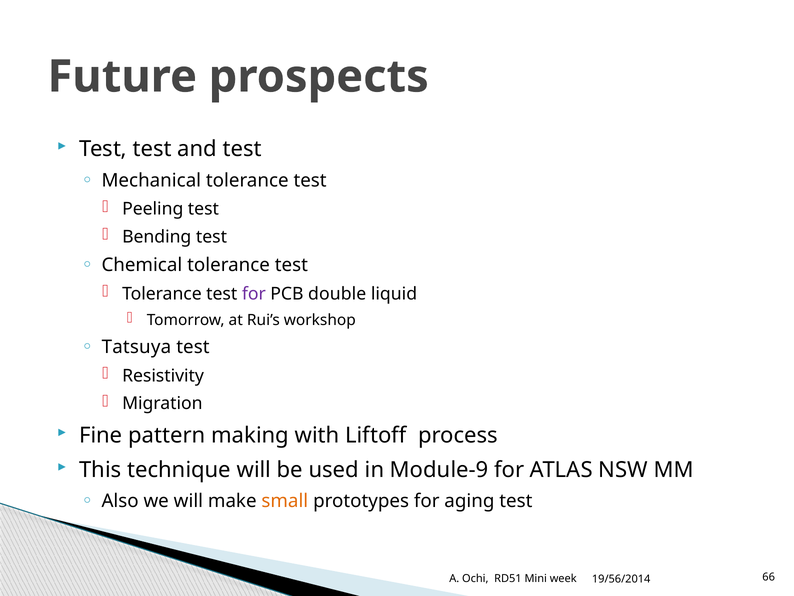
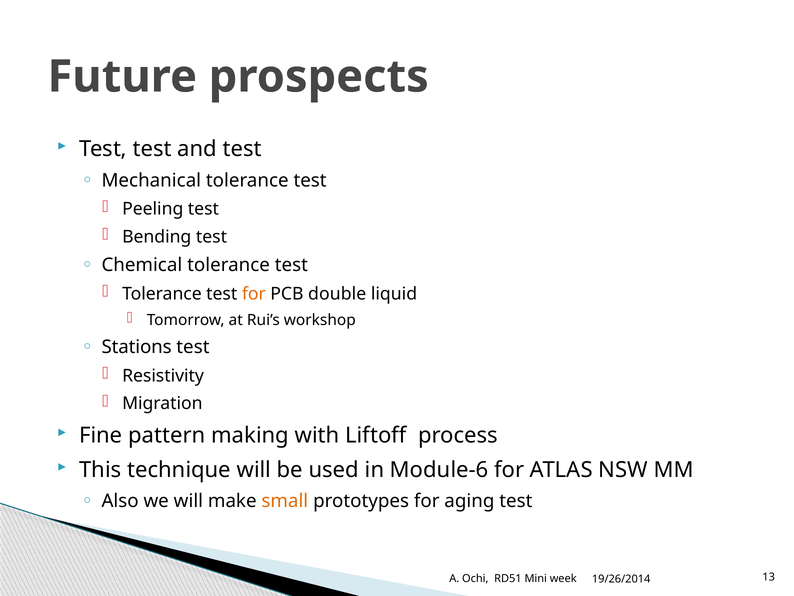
for colour: purple -> orange (254, 294)
Tatsuya: Tatsuya -> Stations (137, 347)
Module-9: Module-9 -> Module-6 (439, 470)
19/56/2014: 19/56/2014 -> 19/26/2014 (621, 578)
66: 66 -> 13 (769, 577)
